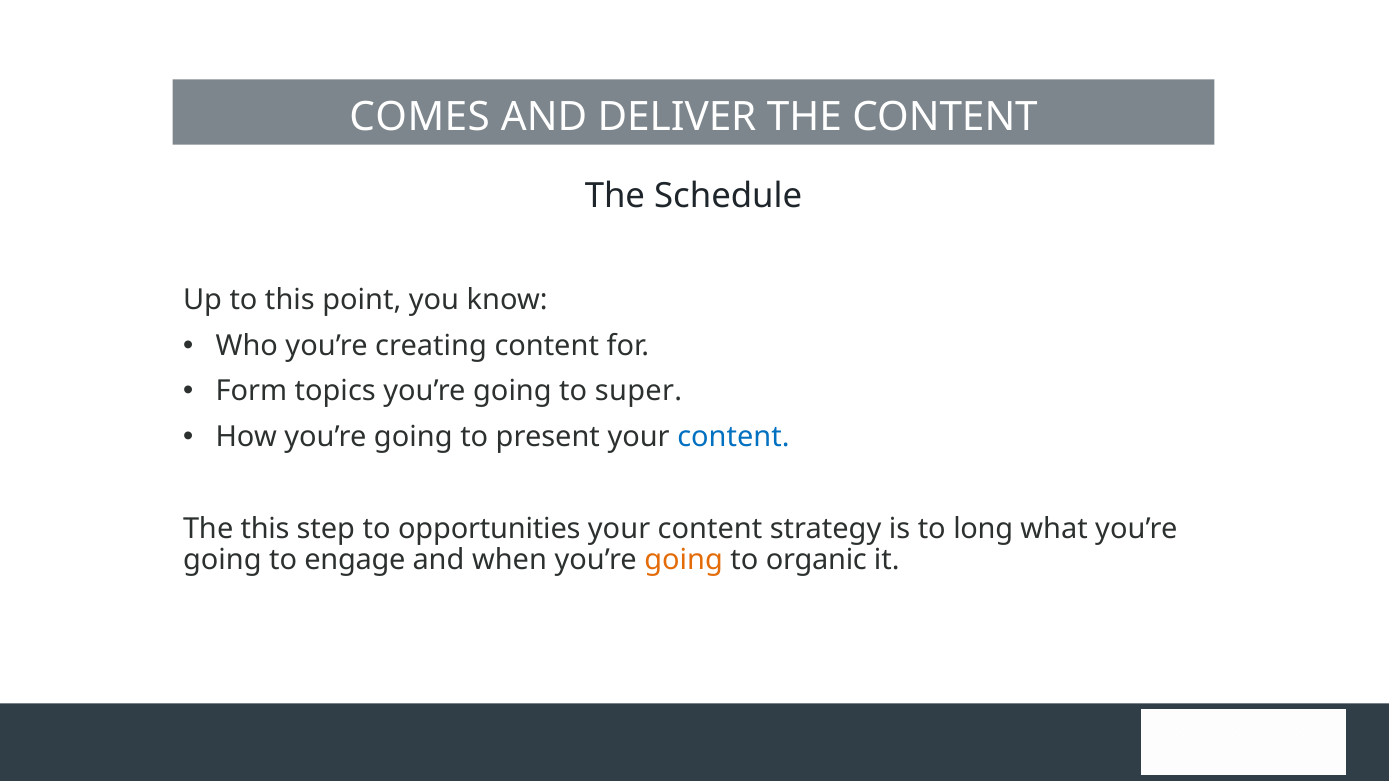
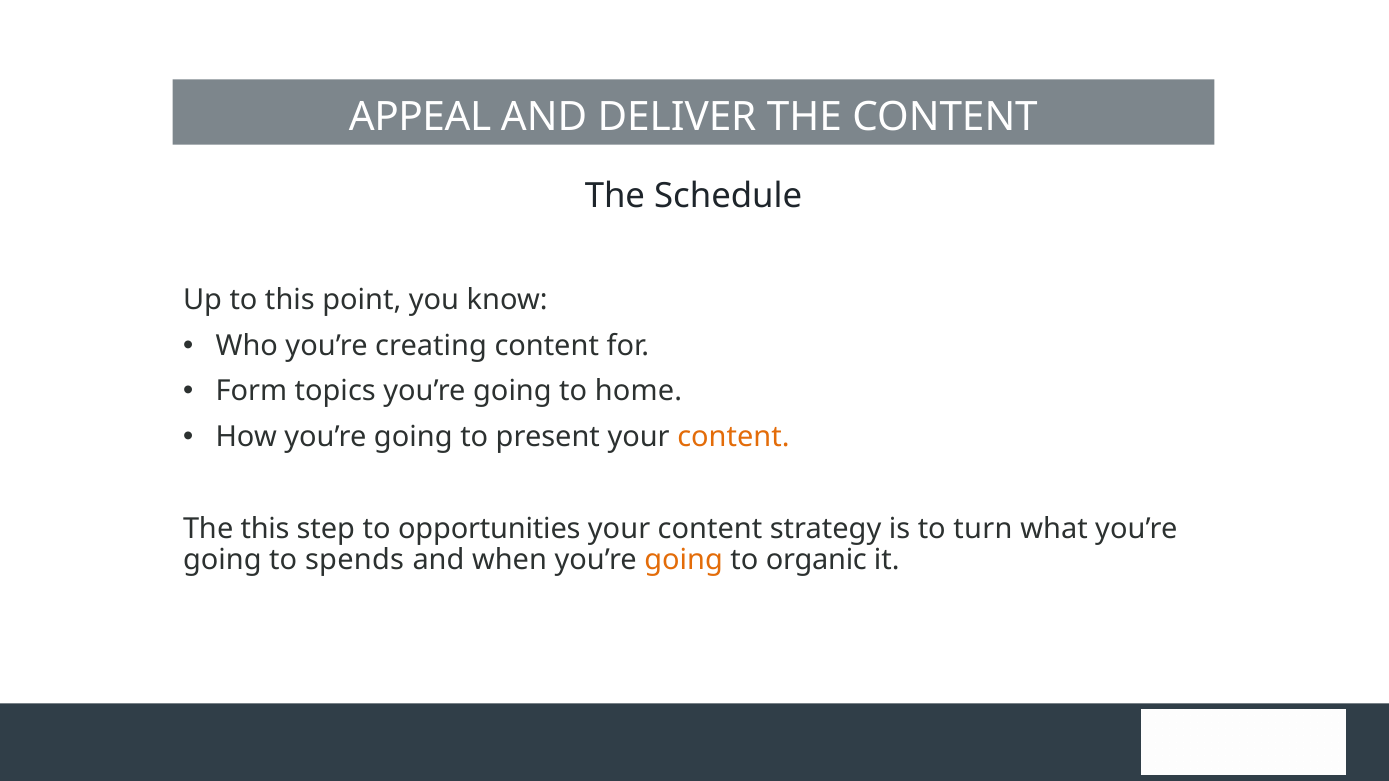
COMES: COMES -> APPEAL (420, 117)
super: super -> home (639, 392)
content colour: blue -> orange (733, 437)
long: long -> turn (983, 529)
engage: engage -> spends (355, 560)
